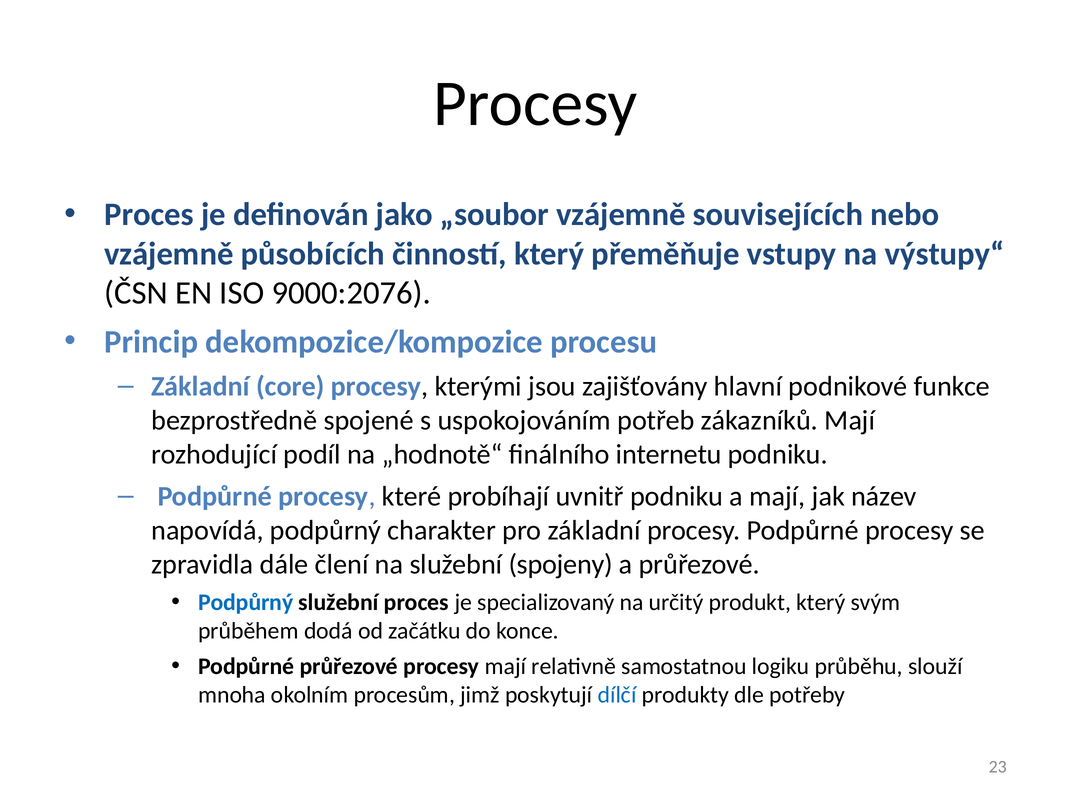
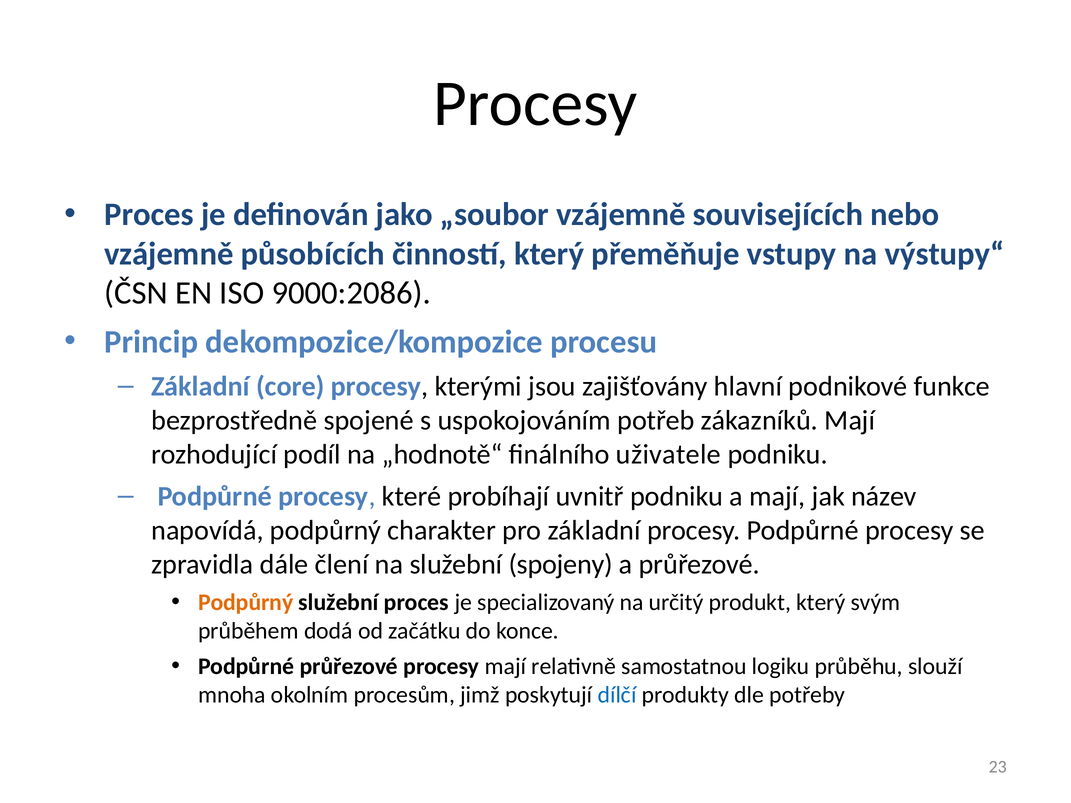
9000:2076: 9000:2076 -> 9000:2086 (351, 293)
internetu: internetu -> uživatele (668, 454)
Podpůrný colour: blue -> orange (246, 602)
